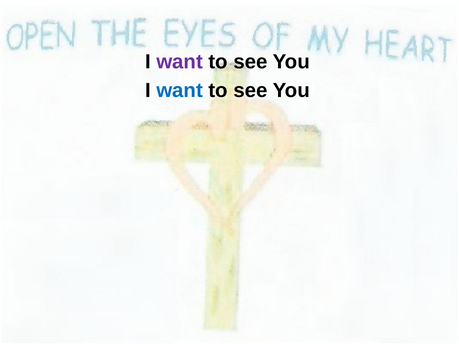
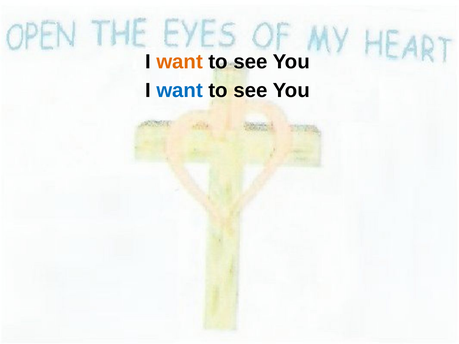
want colour: purple -> orange (180, 62)
